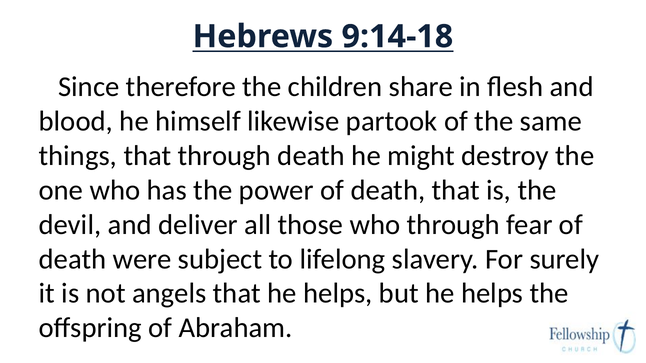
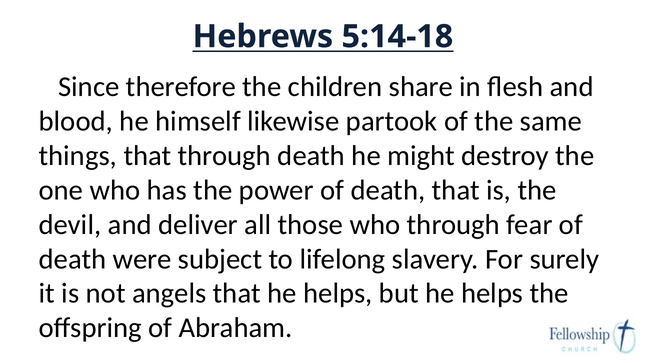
9:14-18: 9:14-18 -> 5:14-18 (397, 37)
